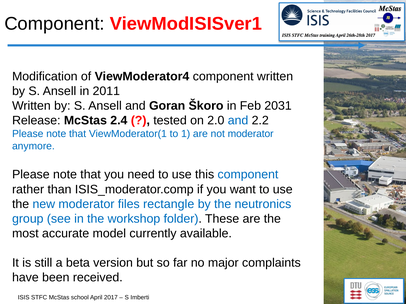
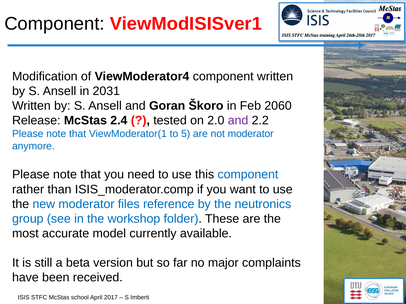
2011: 2011 -> 2031 (106, 91)
2031: 2031 -> 2060 (278, 106)
and colour: blue -> purple (238, 121)
1: 1 -> 5 (186, 134)
rectangle: rectangle -> reference (169, 204)
